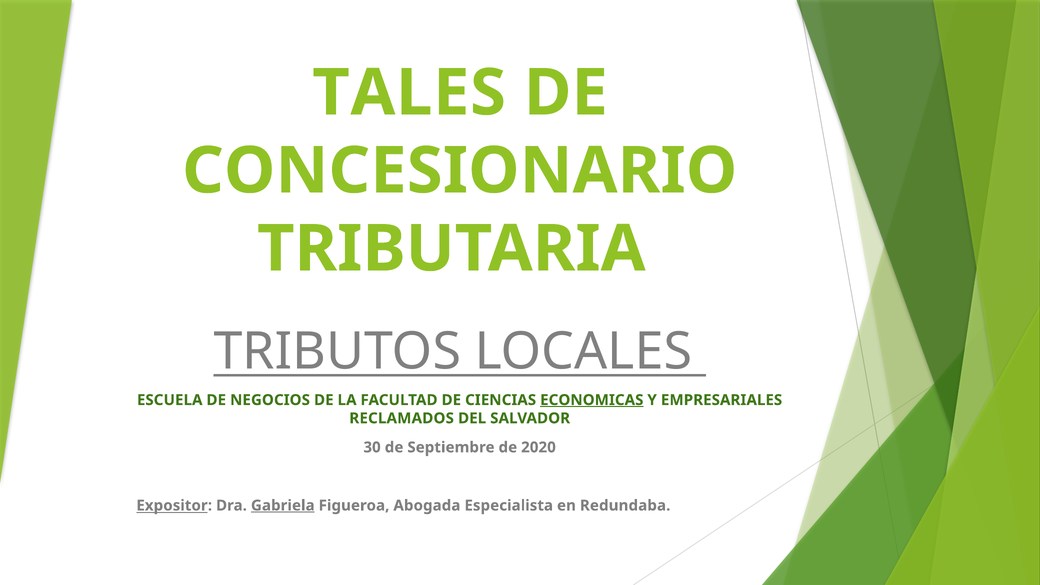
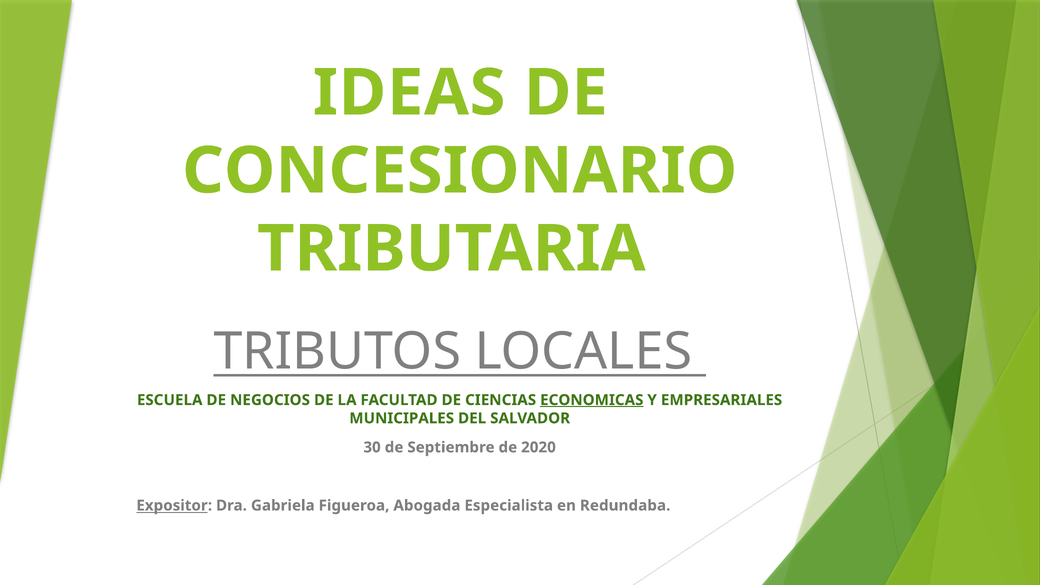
TALES: TALES -> IDEAS (409, 93)
RECLAMADOS: RECLAMADOS -> MUNICIPALES (402, 418)
Gabriela underline: present -> none (283, 506)
